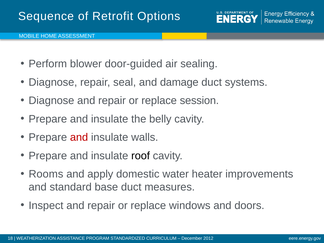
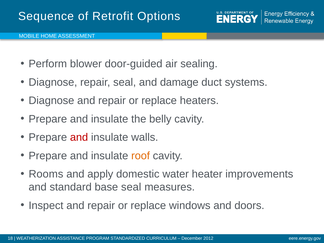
session: session -> heaters (199, 101)
roof colour: black -> orange (141, 156)
base duct: duct -> seal (131, 187)
